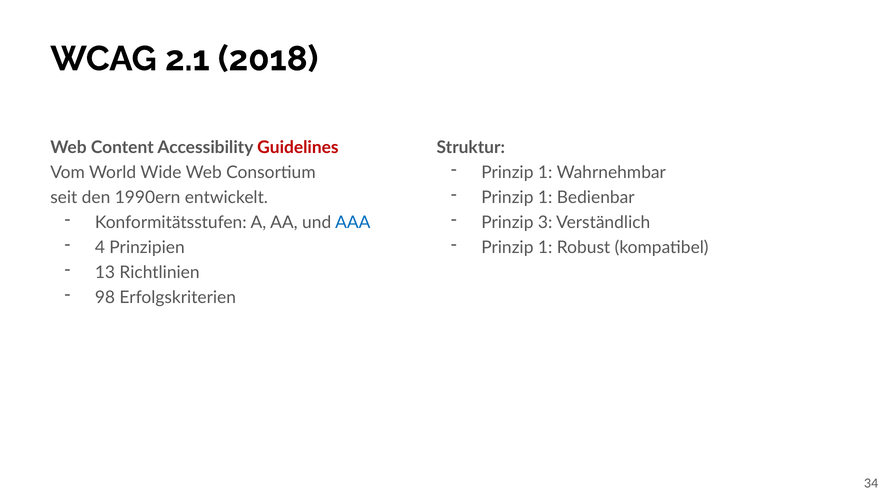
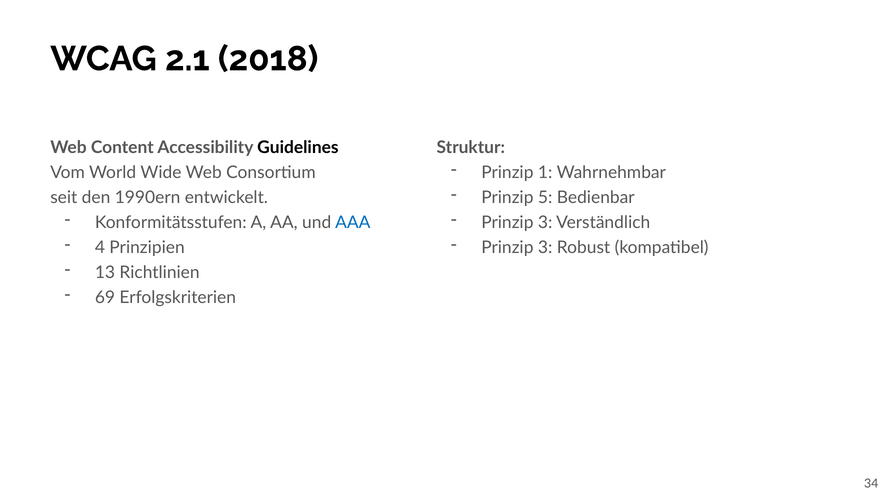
Guidelines colour: red -> black (298, 148)
1: 1 -> 5 (545, 198)
1: 1 -> 3 (545, 248)
98: 98 -> 69 (105, 298)
